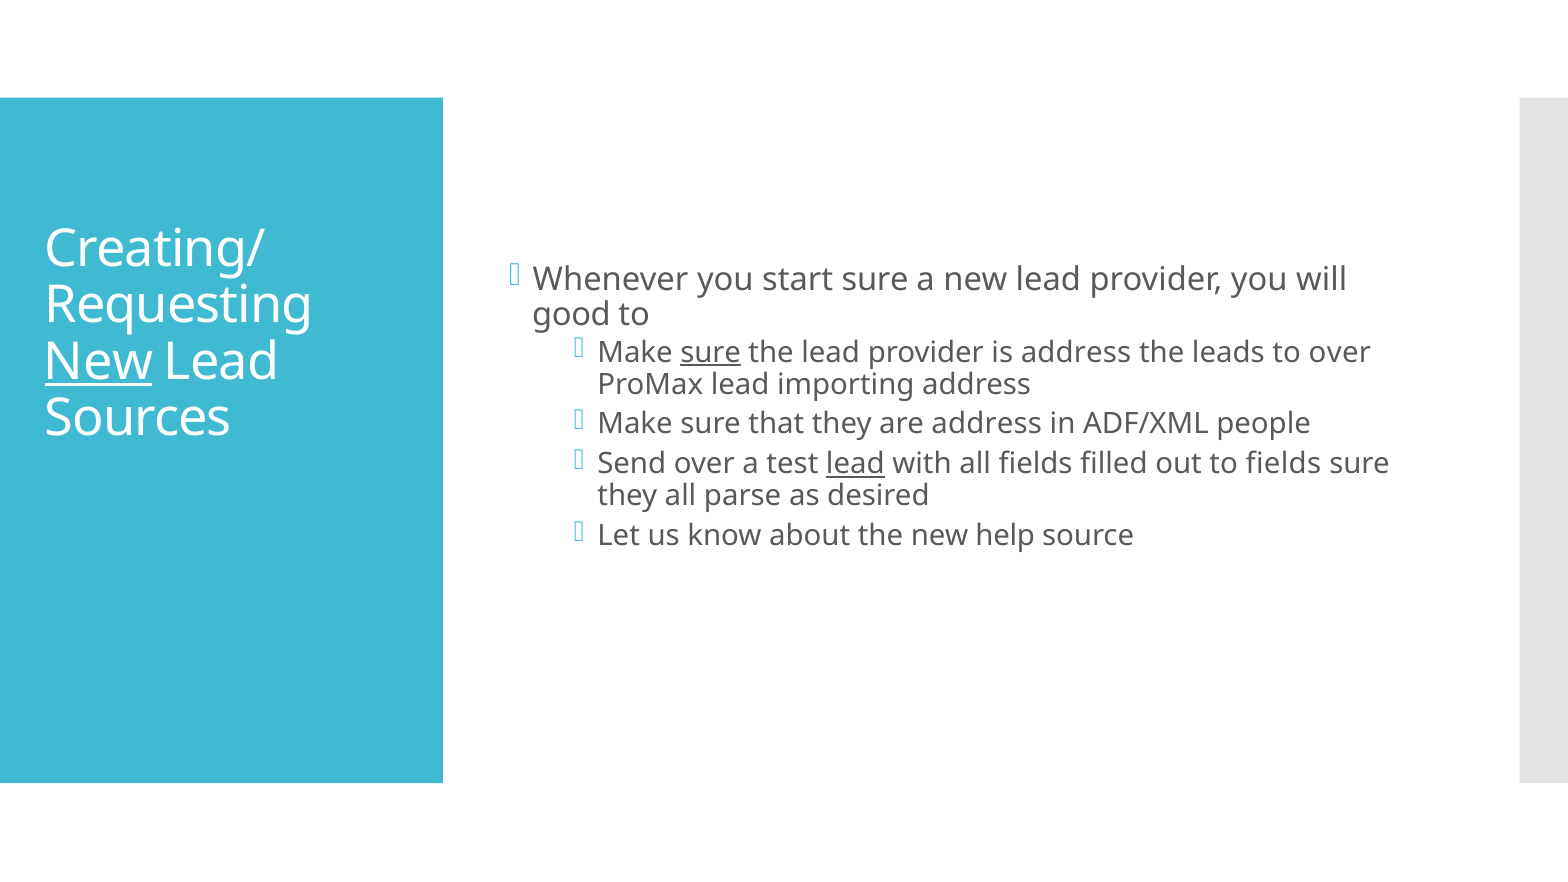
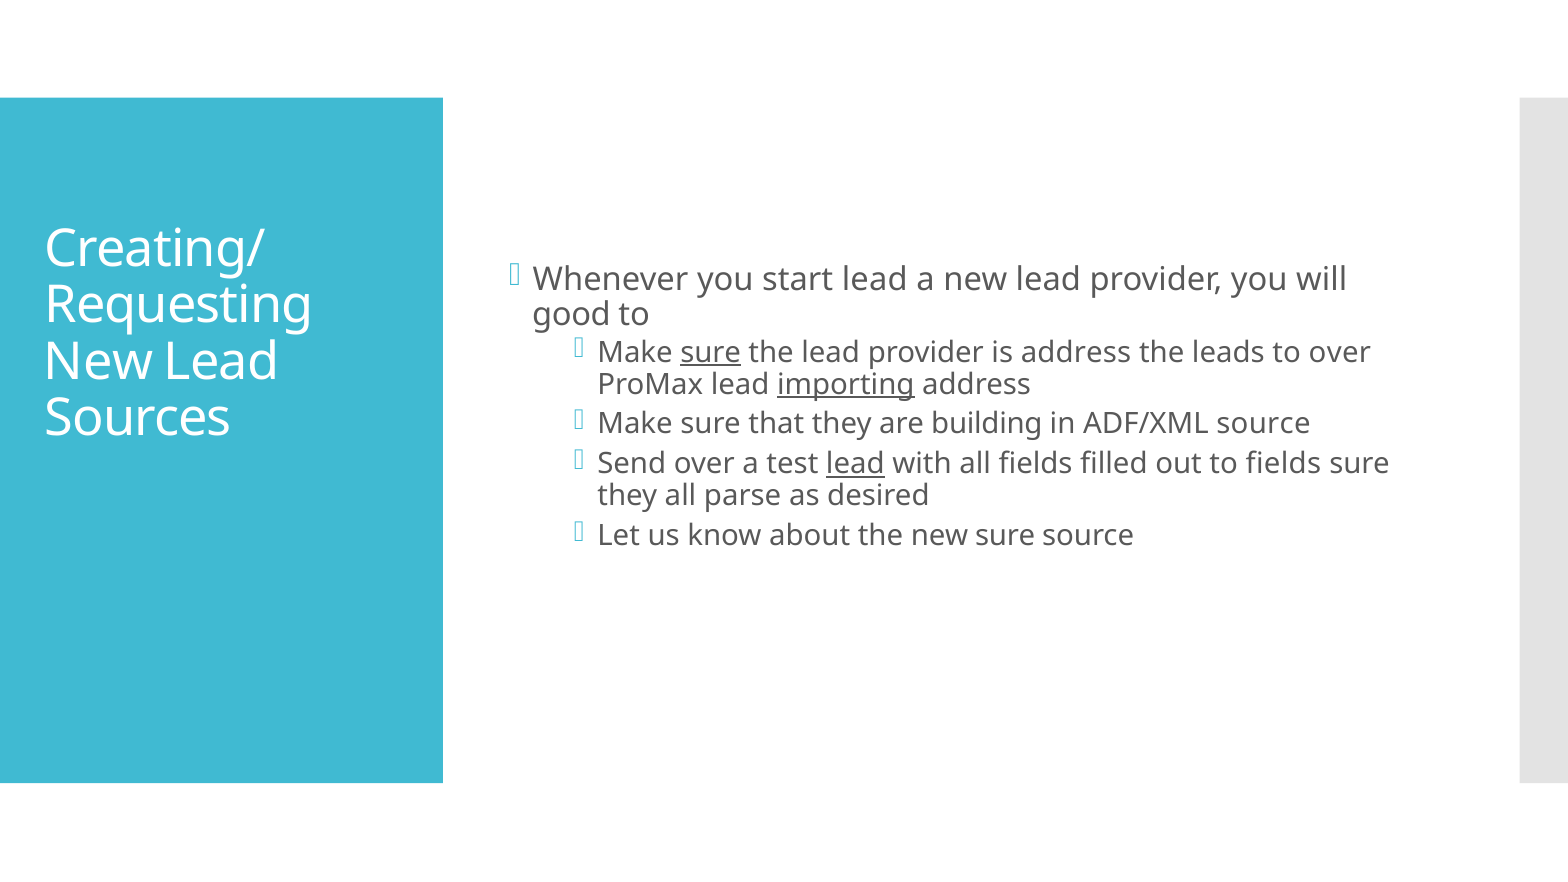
start sure: sure -> lead (875, 280)
New underline: present -> none (99, 362)
importing underline: none -> present (846, 384)
are address: address -> building (987, 424)
ADF/XML people: people -> source (1263, 424)
new help: help -> sure (1005, 536)
